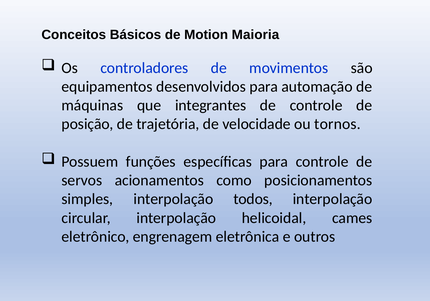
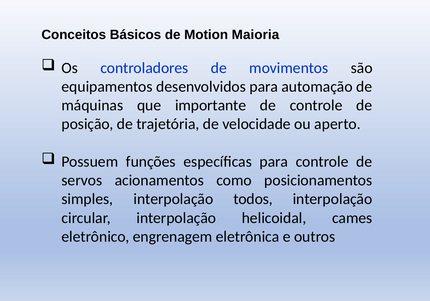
integrantes: integrantes -> importante (211, 106)
tornos: tornos -> aperto (338, 124)
